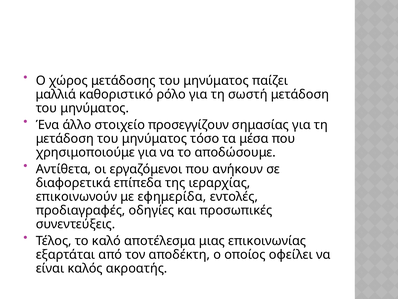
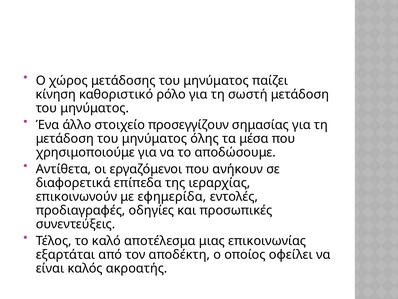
μαλλιά: μαλλιά -> κίνηση (56, 94)
τόσο: τόσο -> όλης (205, 138)
